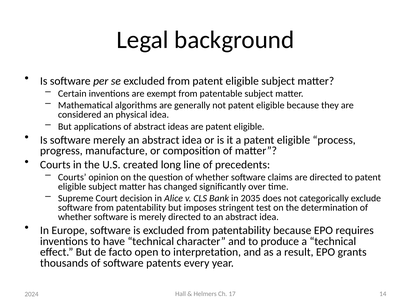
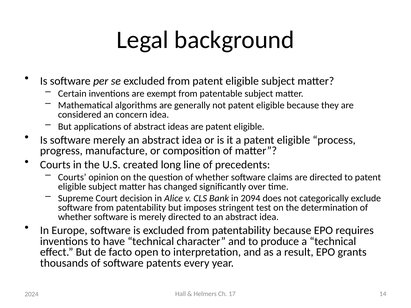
physical: physical -> concern (132, 115)
2035: 2035 -> 2094 (251, 199)
